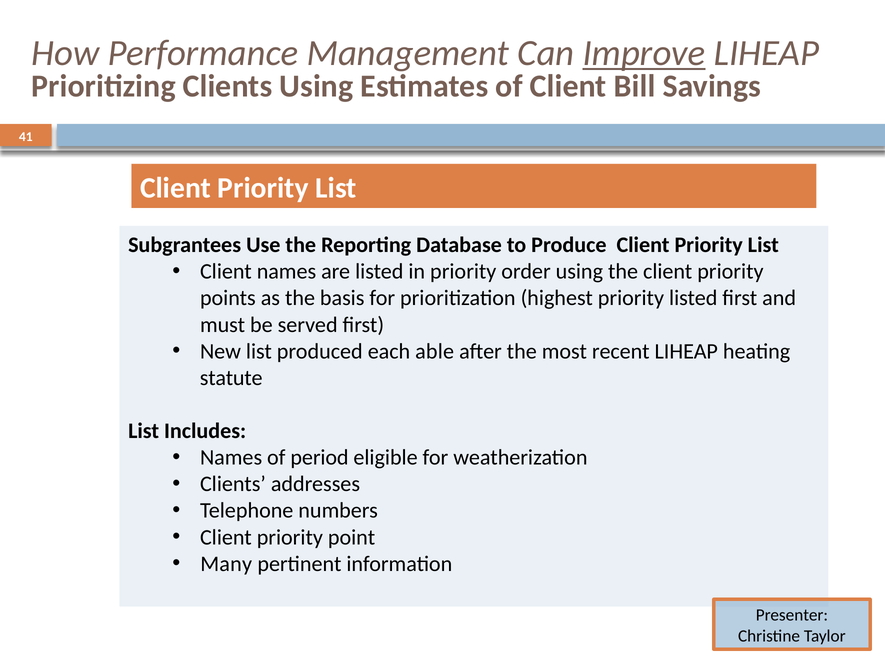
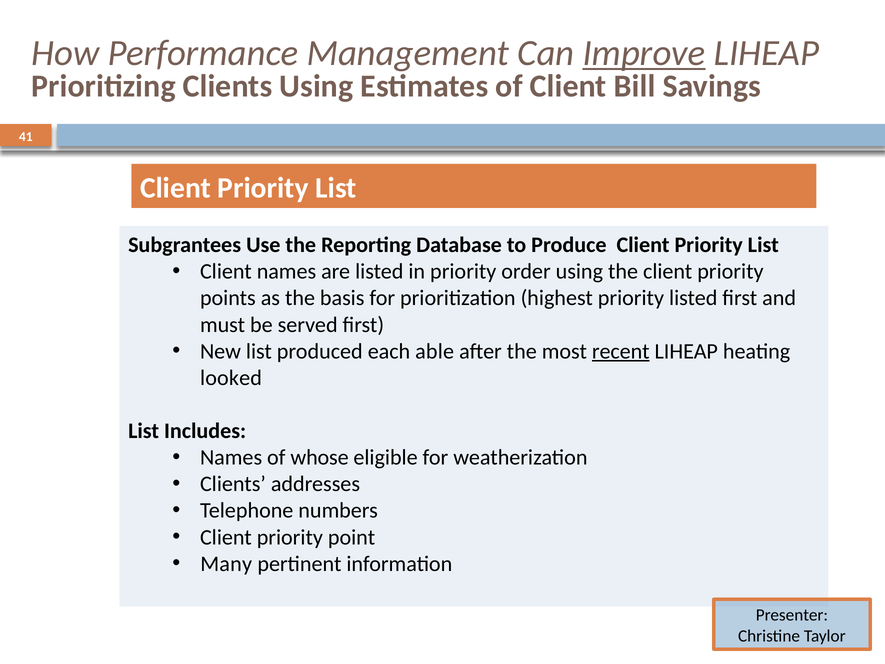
recent underline: none -> present (621, 351)
statute: statute -> looked (231, 378)
period: period -> whose (320, 457)
